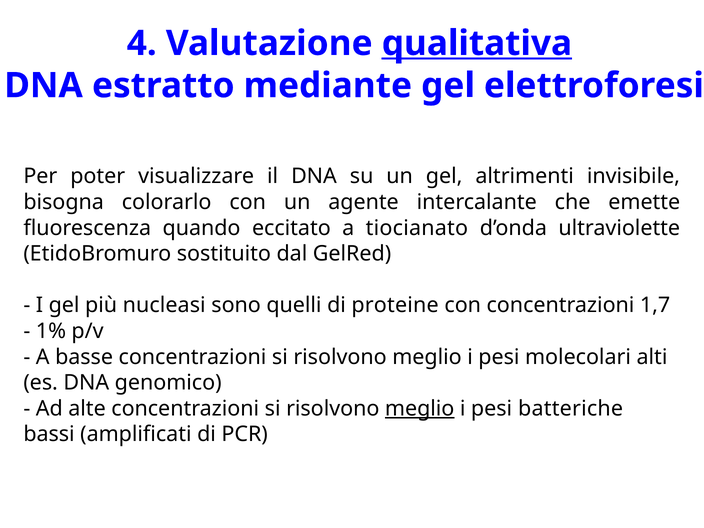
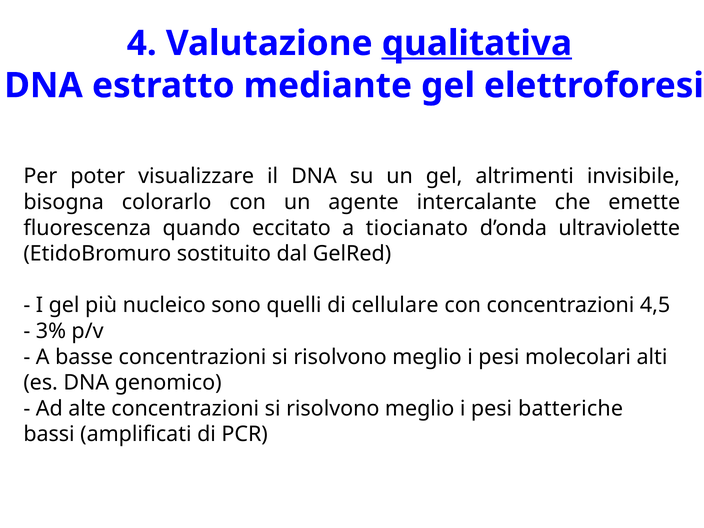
nucleasi: nucleasi -> nucleico (164, 305)
proteine: proteine -> cellulare (395, 305)
1,7: 1,7 -> 4,5 (655, 305)
1%: 1% -> 3% (51, 331)
meglio underline: present -> none (420, 409)
